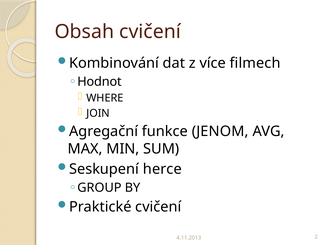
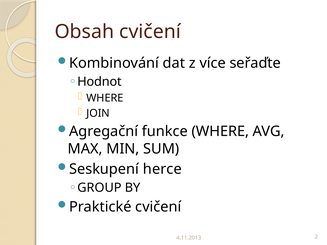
filmech: filmech -> seřaďte (255, 63)
funkce JENOM: JENOM -> WHERE (220, 132)
